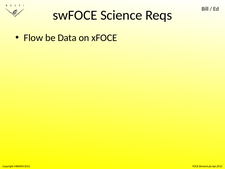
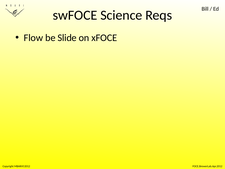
Data: Data -> Slide (67, 38)
